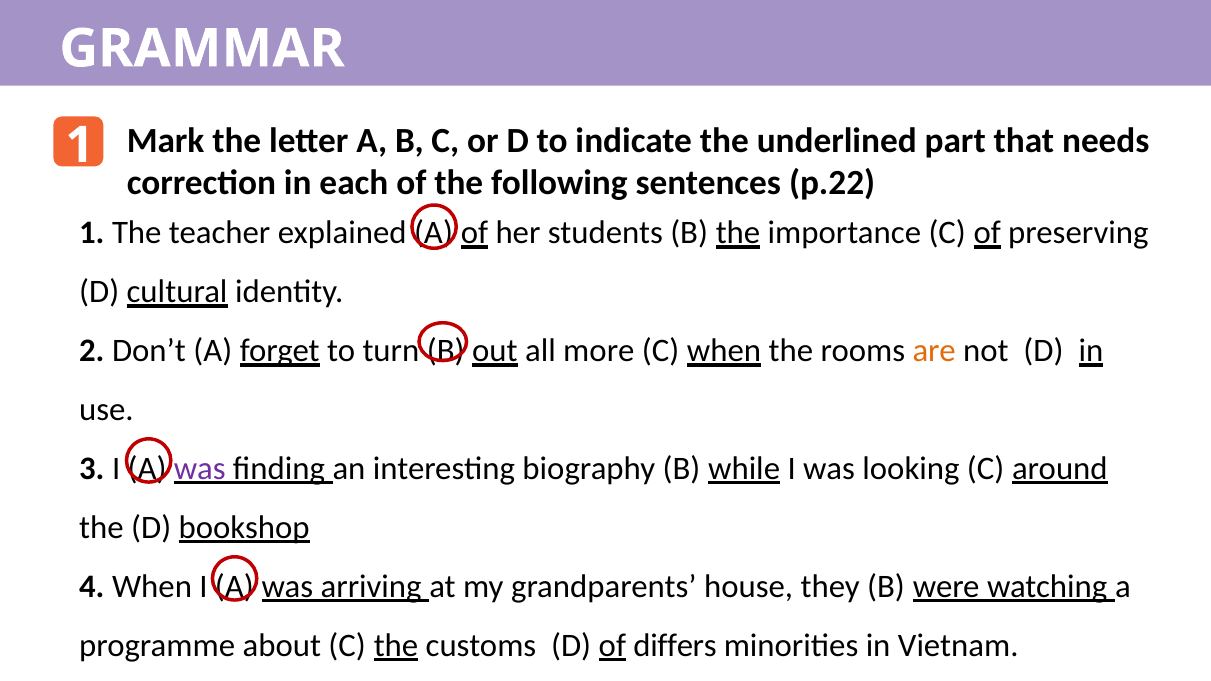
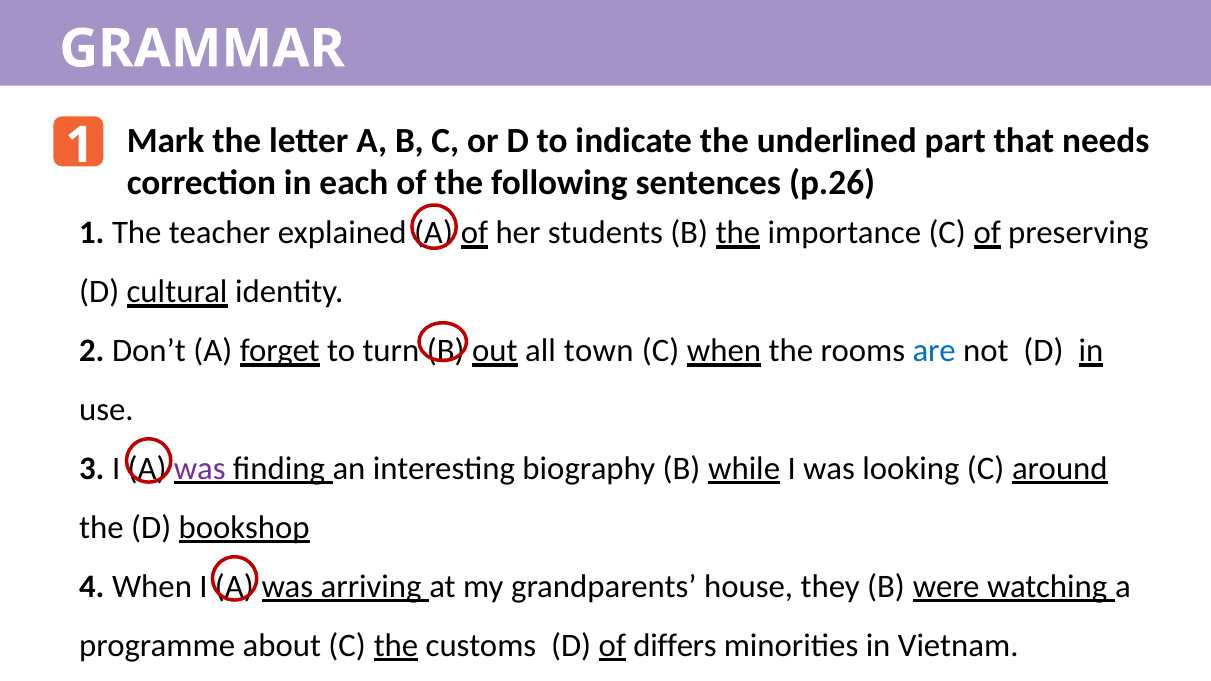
p.22: p.22 -> p.26 (832, 183)
more: more -> town (599, 351)
are colour: orange -> blue (934, 351)
